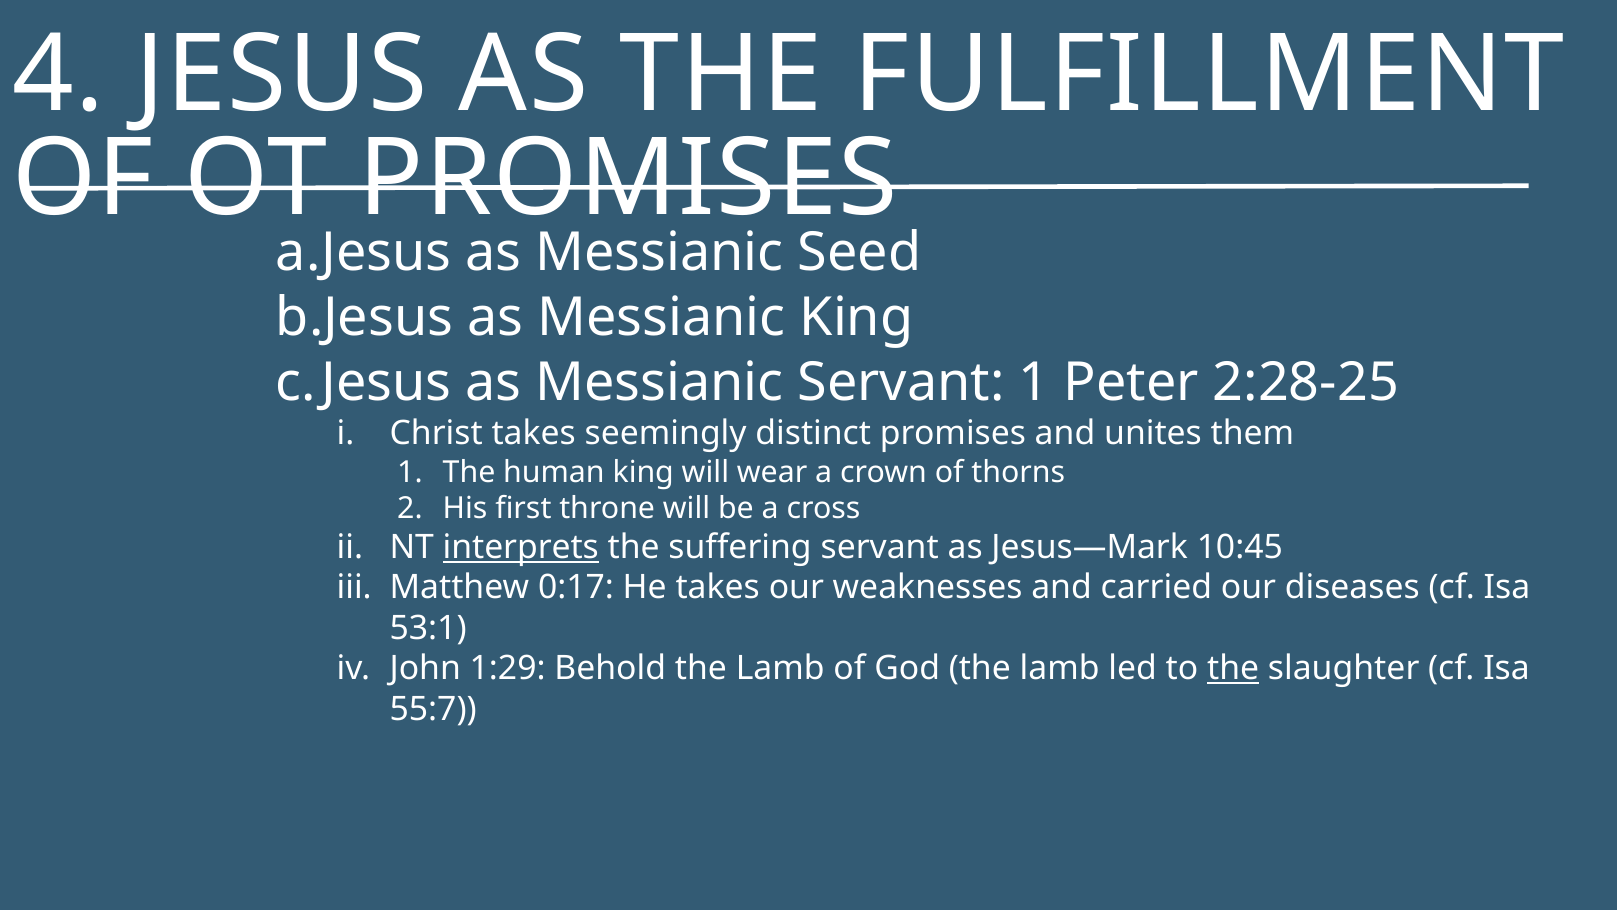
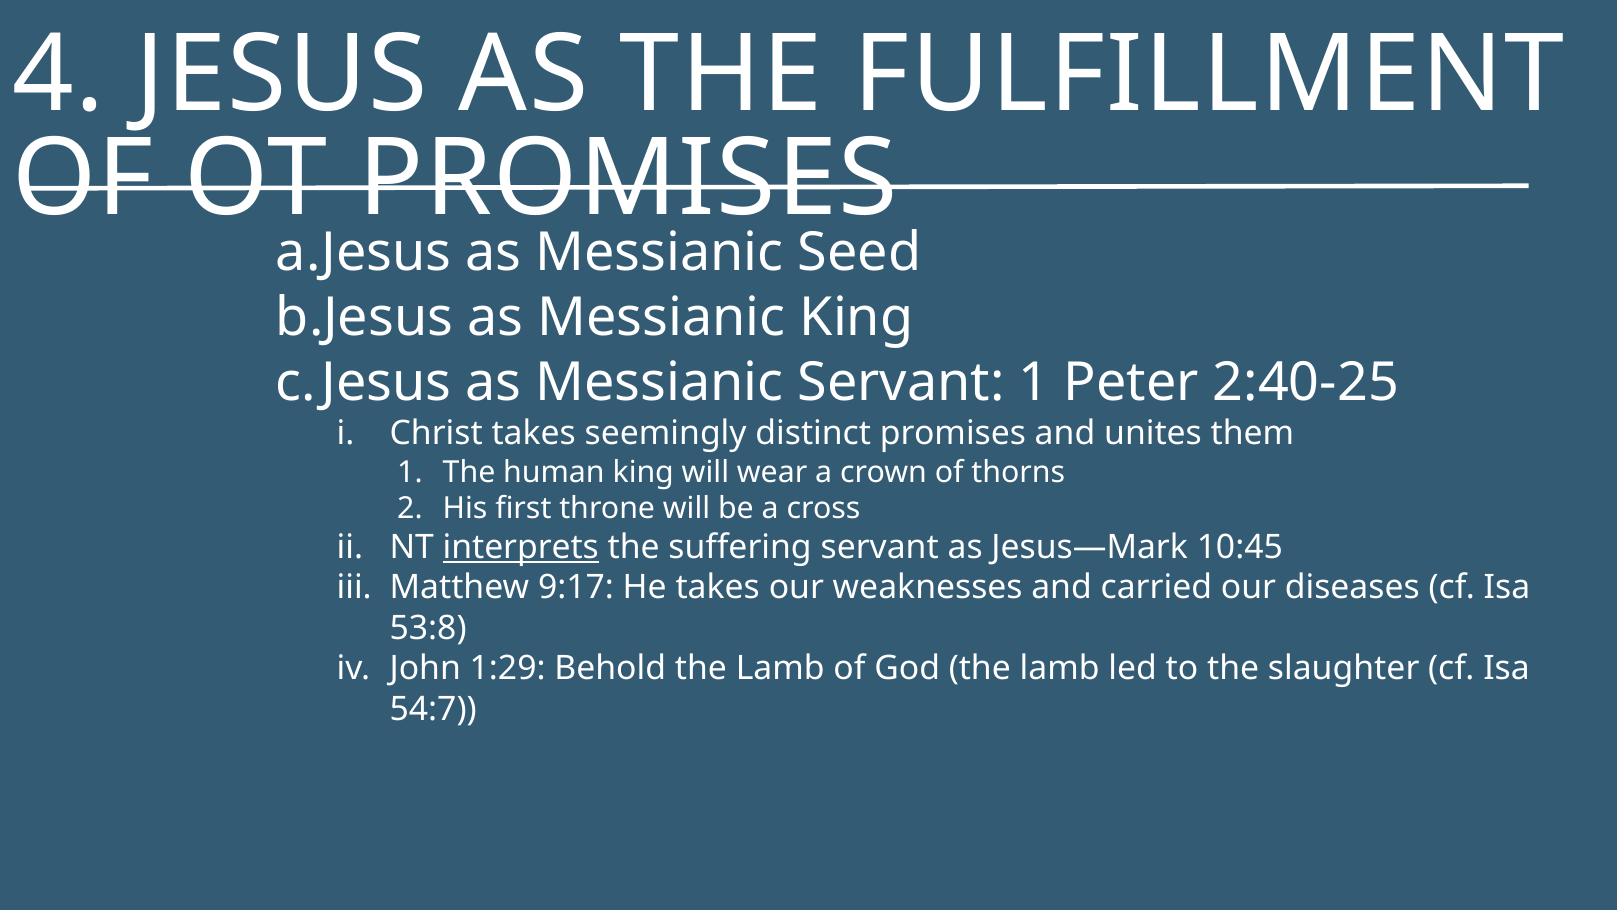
2:28-25: 2:28-25 -> 2:40-25 (1306, 382)
0:17: 0:17 -> 9:17 (576, 587)
53:1: 53:1 -> 53:8 (428, 628)
the underline: present -> none (1233, 668)
55:7: 55:7 -> 54:7 (433, 709)
